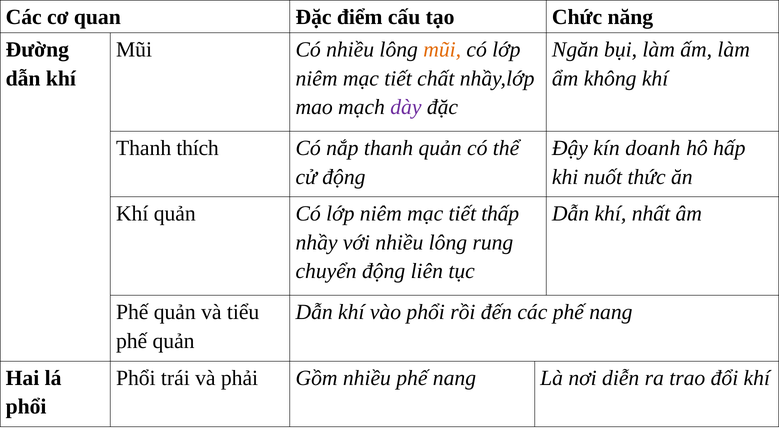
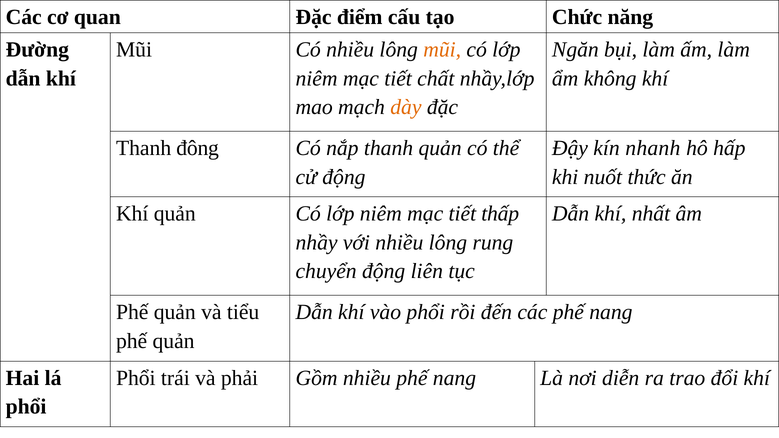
dày colour: purple -> orange (406, 107)
thích: thích -> đông (198, 148)
doanh: doanh -> nhanh (653, 148)
